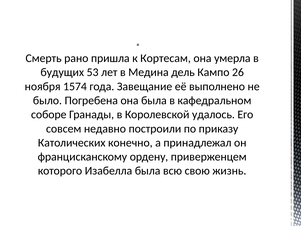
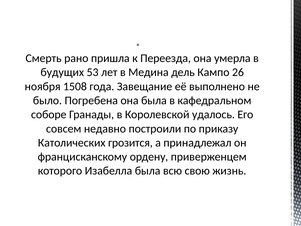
Кортесам: Кортесам -> Переезда (166, 58)
1574: 1574 -> 1508 (75, 86)
конечно: конечно -> грозится (130, 143)
